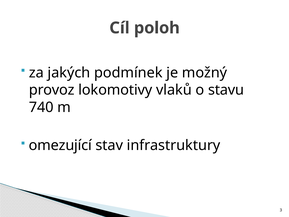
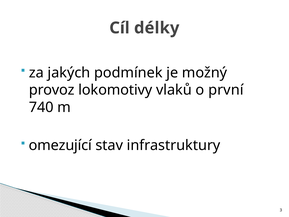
poloh: poloh -> délky (157, 28)
stavu: stavu -> první (226, 90)
